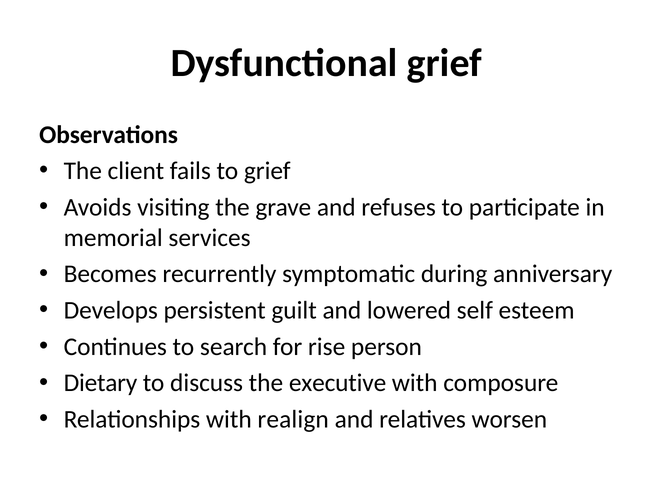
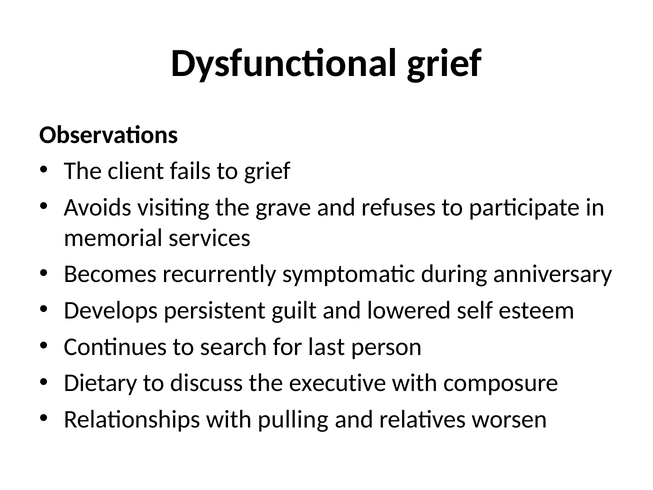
rise: rise -> last (327, 347)
realign: realign -> pulling (293, 419)
